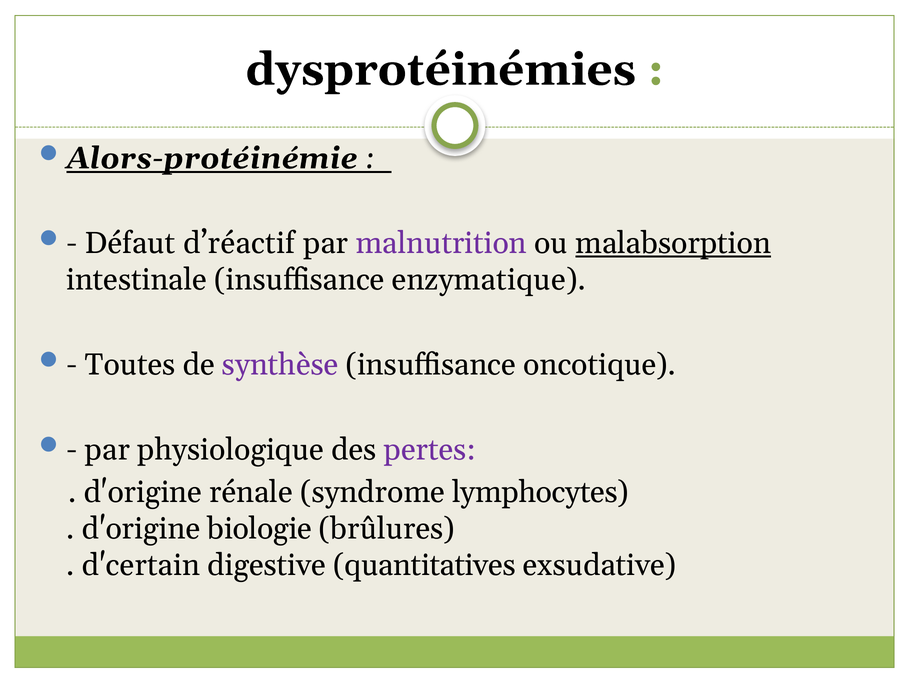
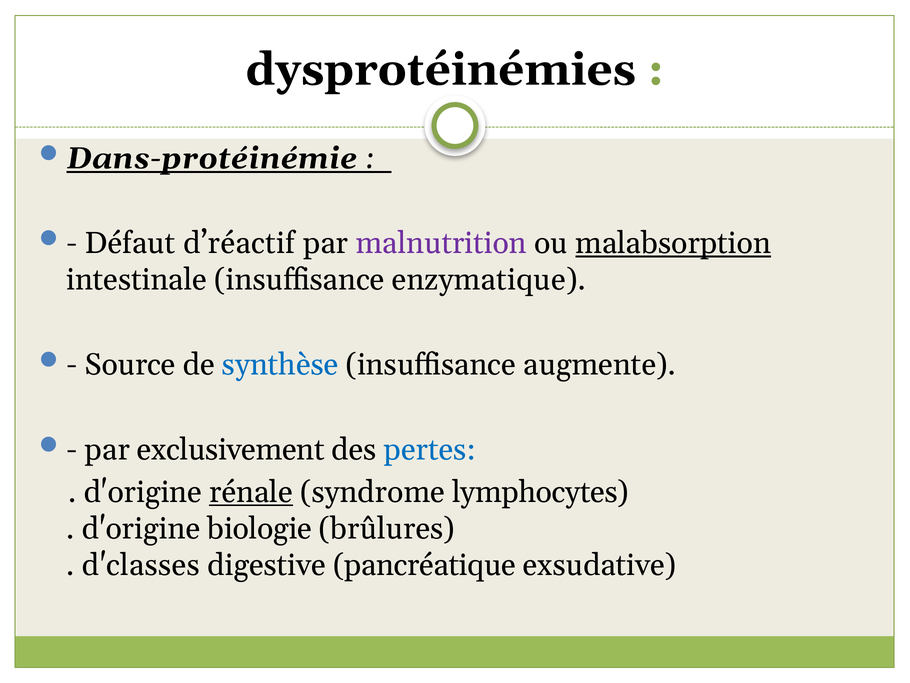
Alors-protéinémie: Alors-protéinémie -> Dans-protéinémie (212, 158)
Toutes: Toutes -> Source (130, 364)
synthèse colour: purple -> blue (280, 364)
oncotique: oncotique -> augmente (600, 364)
physiologique: physiologique -> exclusivement (231, 449)
pertes colour: purple -> blue (430, 449)
rénale underline: none -> present (251, 492)
d'certain: d'certain -> d'classes (141, 565)
quantitatives: quantitatives -> pancréatique (425, 565)
